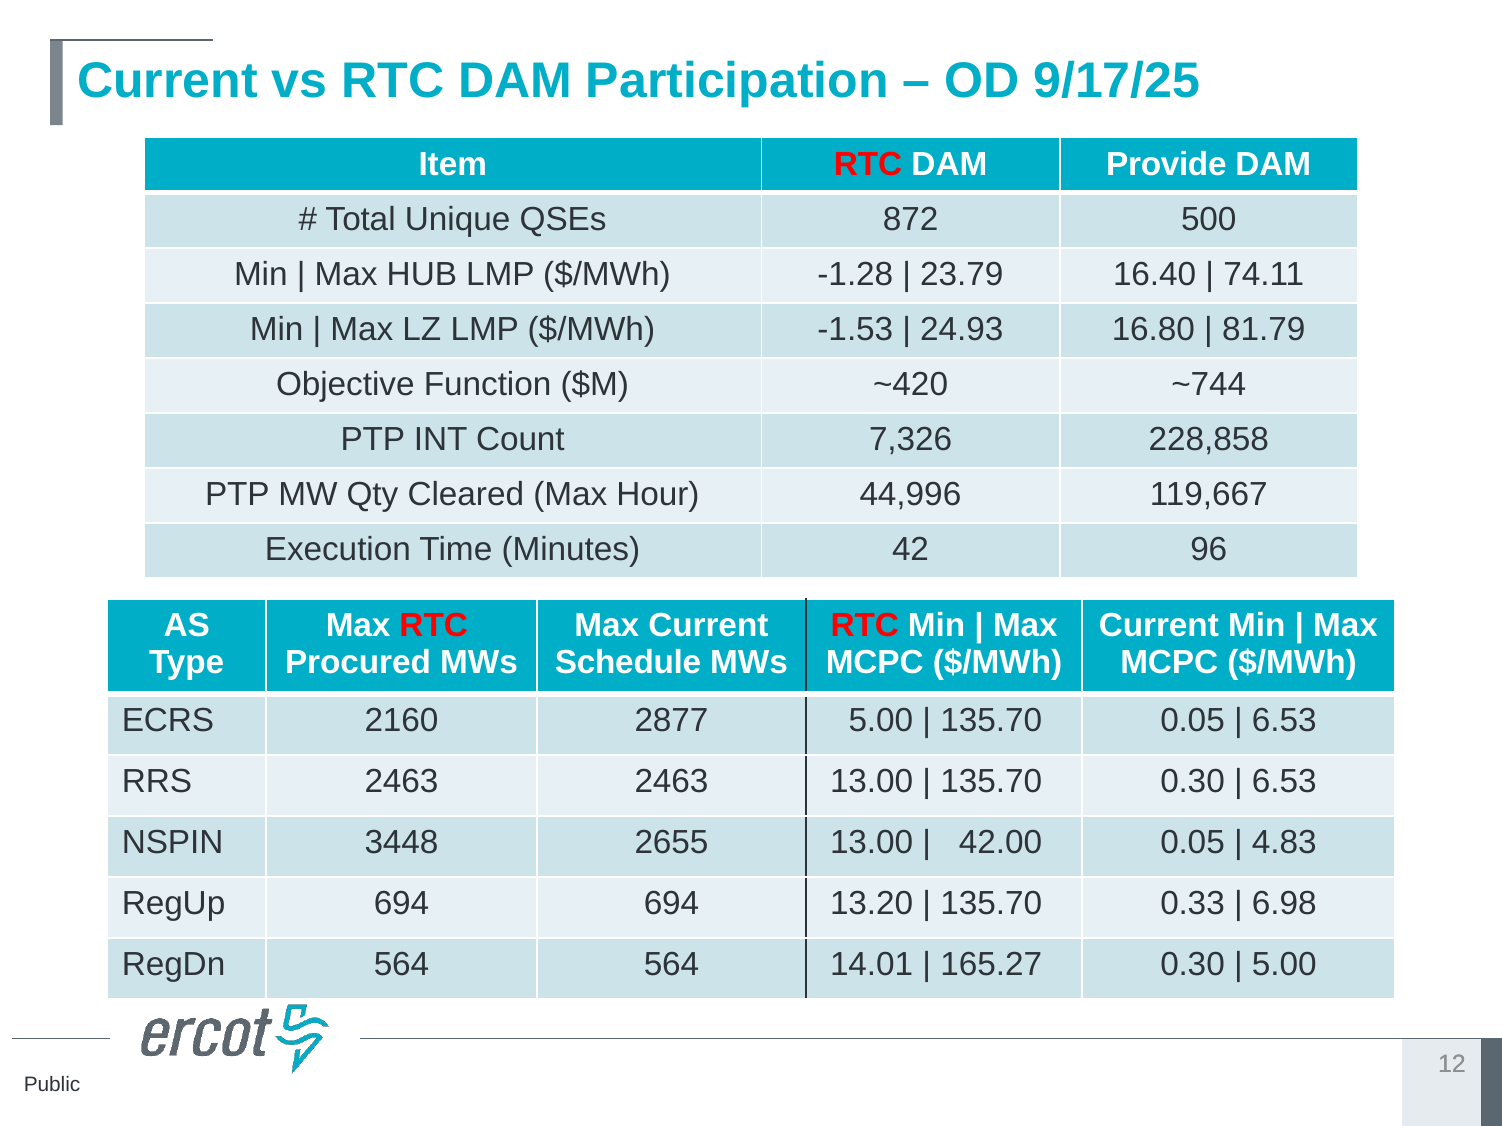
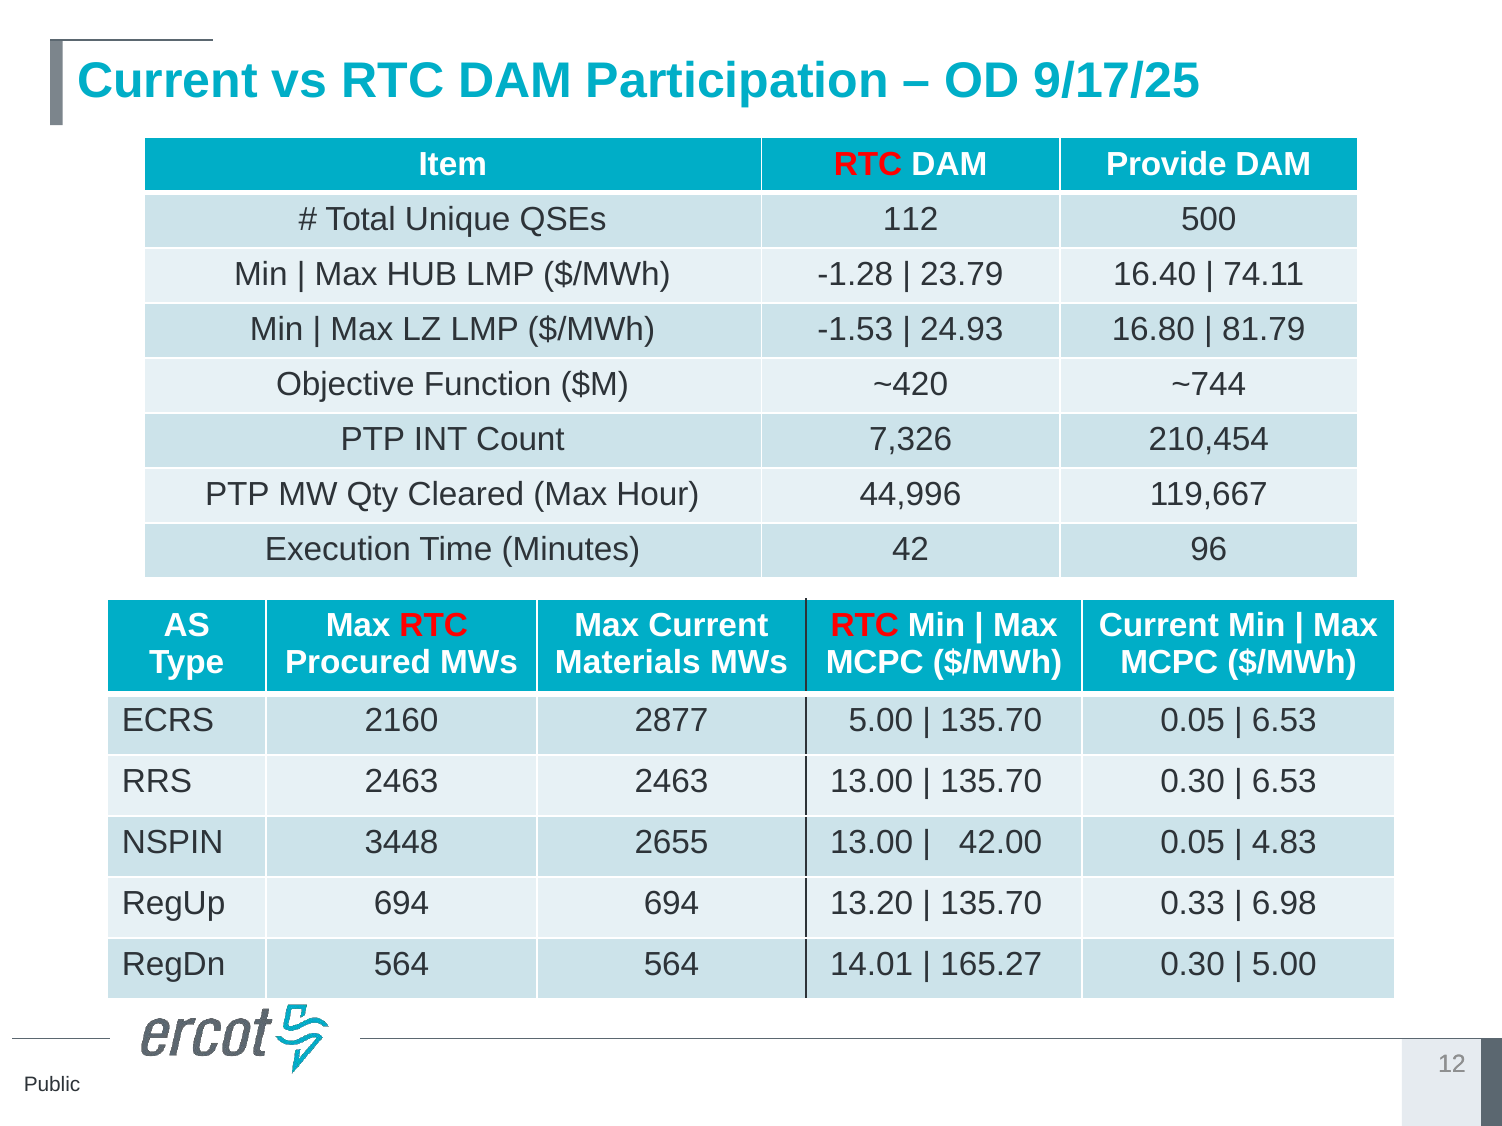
872: 872 -> 112 (911, 219)
228,858: 228,858 -> 210,454 (1209, 440)
Schedule: Schedule -> Materials (628, 663)
